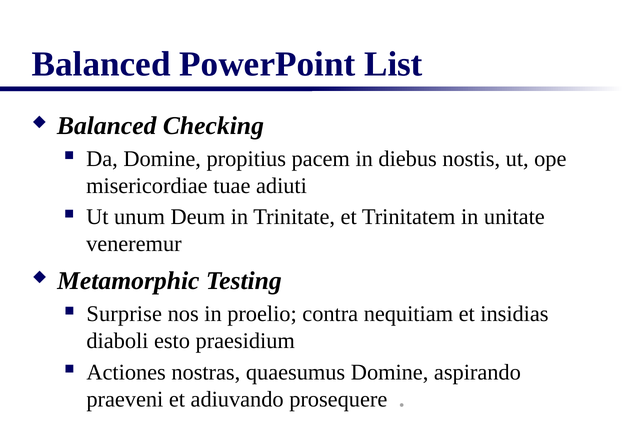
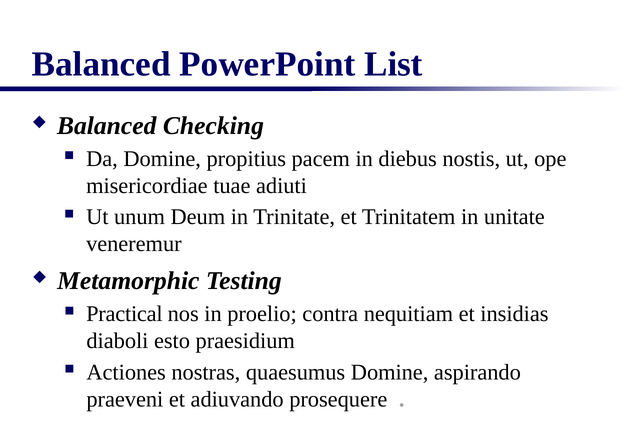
Surprise: Surprise -> Practical (124, 314)
